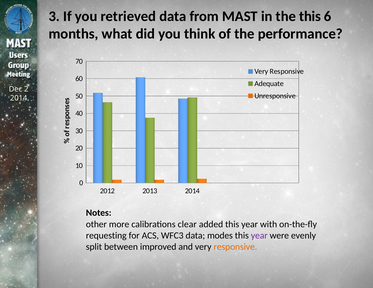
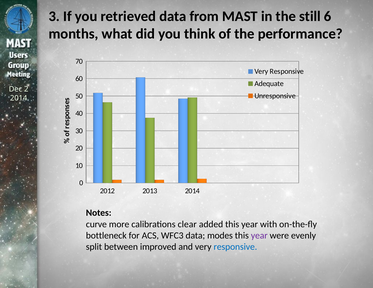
the this: this -> still (310, 16)
other: other -> curve (96, 224)
requesting: requesting -> bottleneck (106, 236)
responsive colour: orange -> blue (235, 247)
